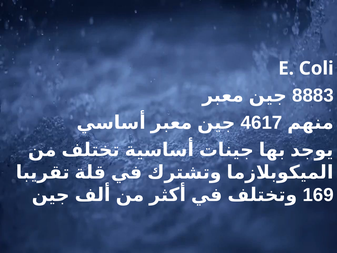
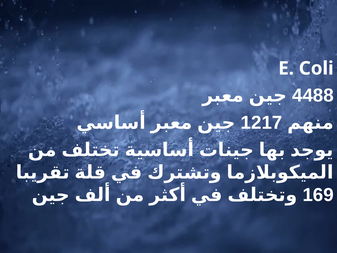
8883: 8883 -> 4488 (313, 95)
4617: 4617 -> 1217 (262, 123)
